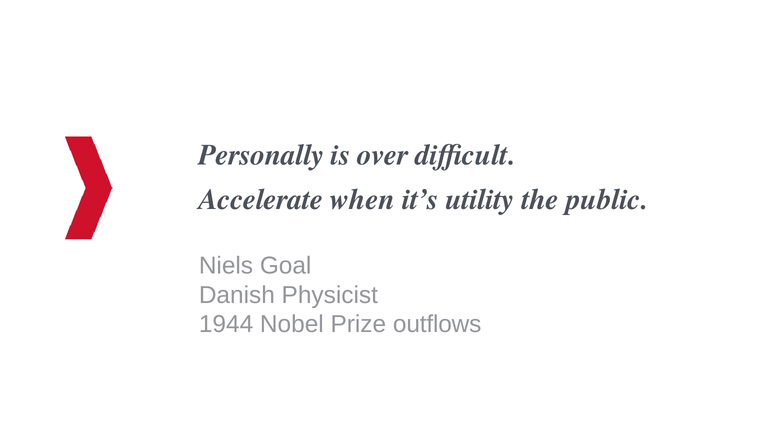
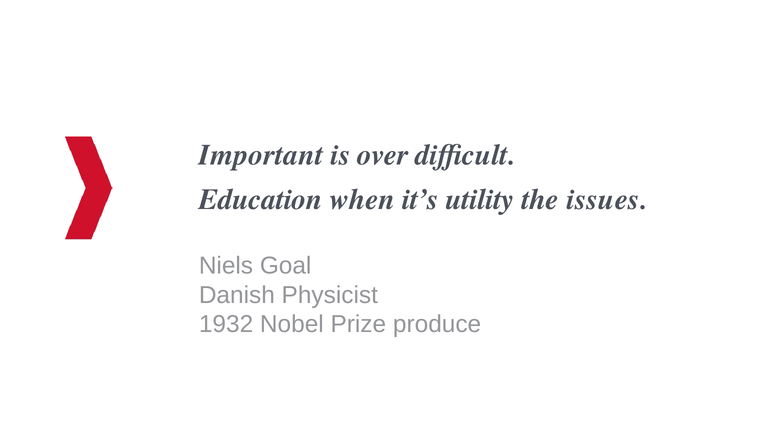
Personally: Personally -> Important (261, 155)
Accelerate: Accelerate -> Education (261, 200)
public: public -> issues (607, 200)
1944: 1944 -> 1932 (226, 324)
outflows: outflows -> produce (437, 324)
